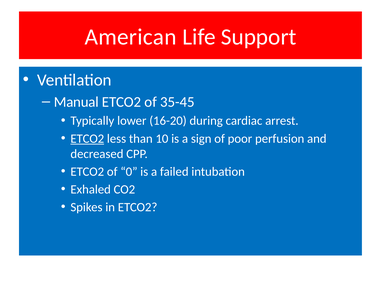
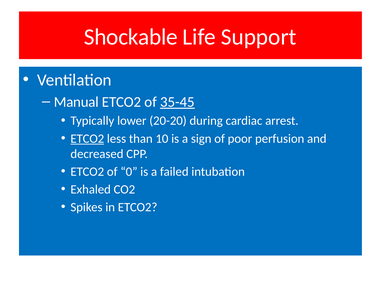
American: American -> Shockable (131, 37)
35-45 underline: none -> present (177, 102)
16-20: 16-20 -> 20-20 (168, 121)
